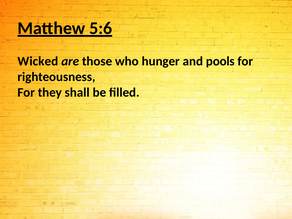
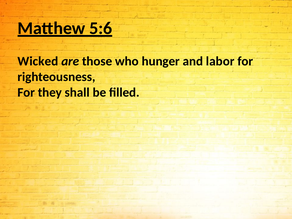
pools: pools -> labor (220, 61)
